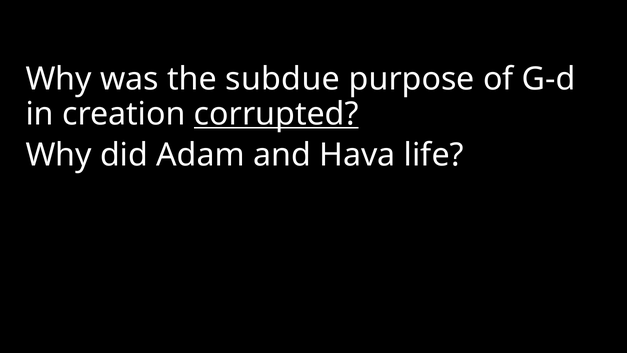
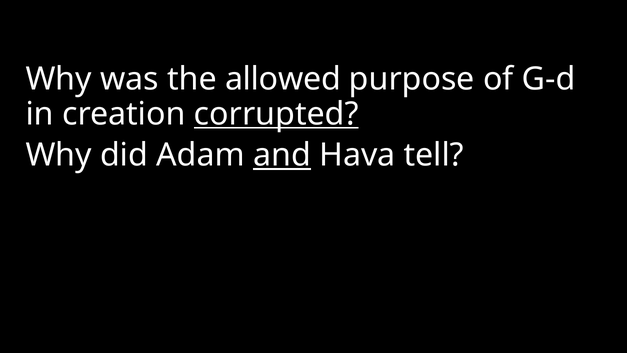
subdue: subdue -> allowed (283, 79)
and underline: none -> present (282, 155)
life: life -> tell (434, 155)
